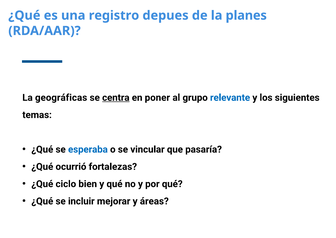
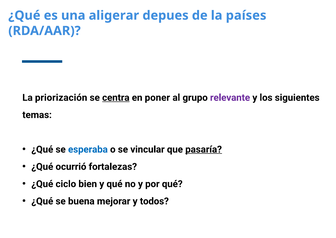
registro: registro -> aligerar (114, 15)
planes: planes -> países (246, 15)
geográficas: geográficas -> priorización (61, 97)
relevante colour: blue -> purple (230, 97)
pasaría underline: none -> present (204, 149)
incluir: incluir -> buena (81, 201)
áreas: áreas -> todos (154, 201)
